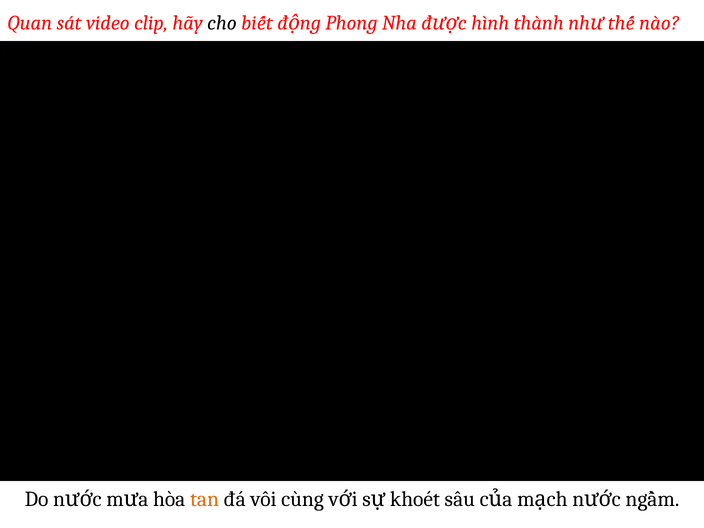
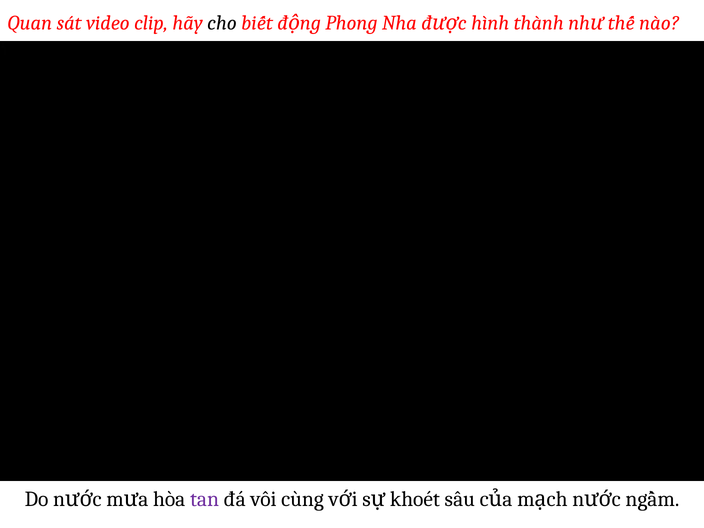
tan colour: orange -> purple (205, 499)
